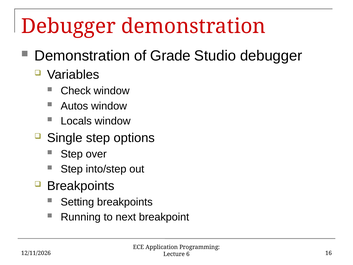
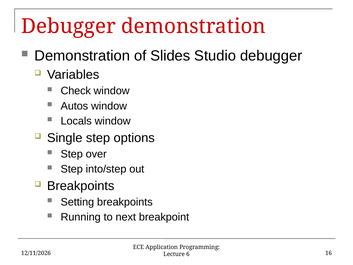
Grade: Grade -> Slides (170, 56)
